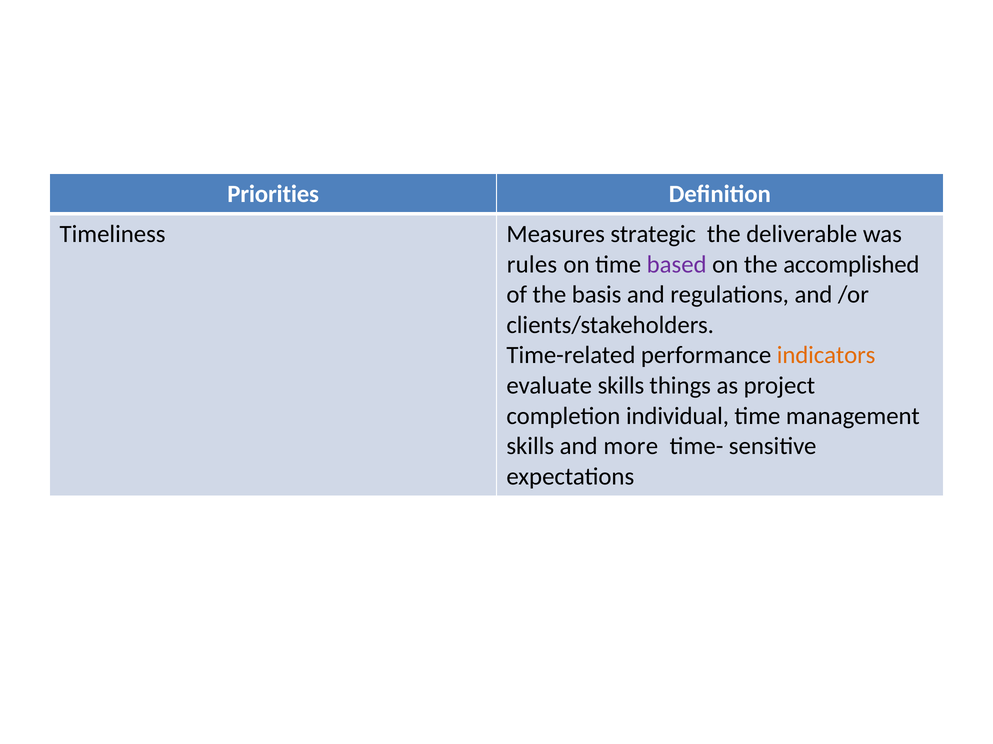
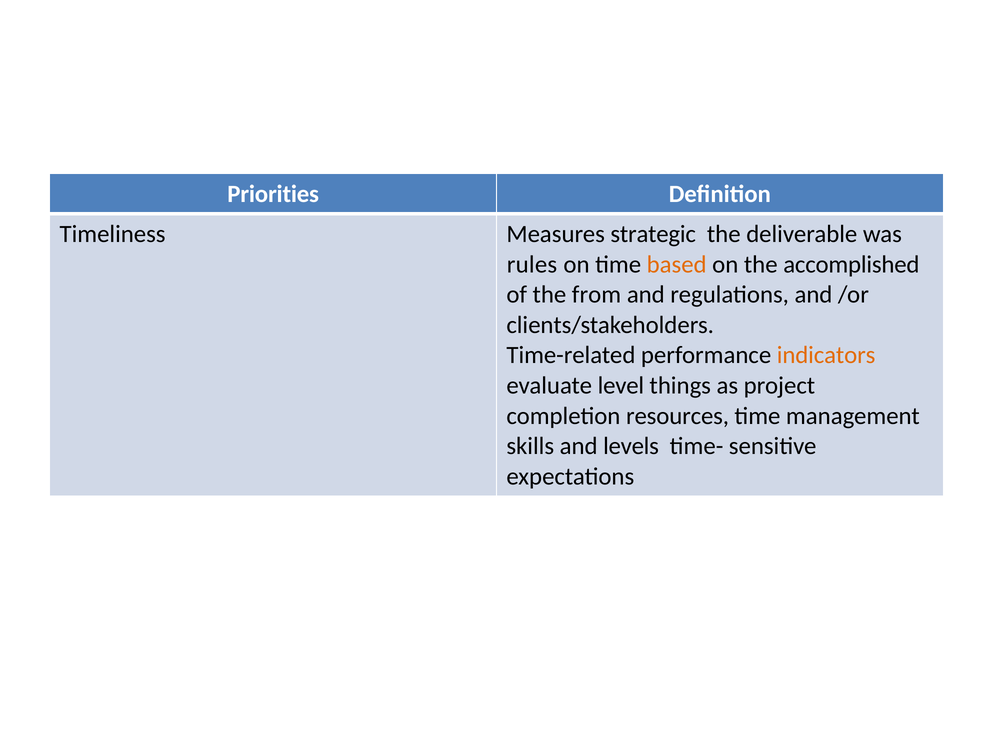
based colour: purple -> orange (677, 265)
basis: basis -> from (597, 295)
evaluate skills: skills -> level (621, 386)
individual: individual -> resources (678, 416)
more: more -> levels (631, 447)
